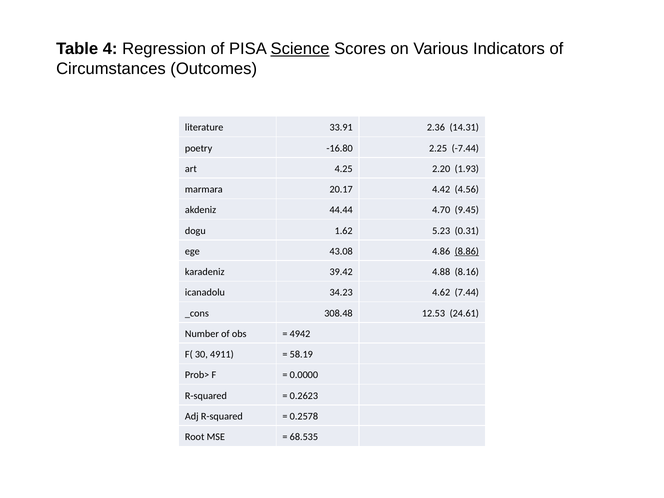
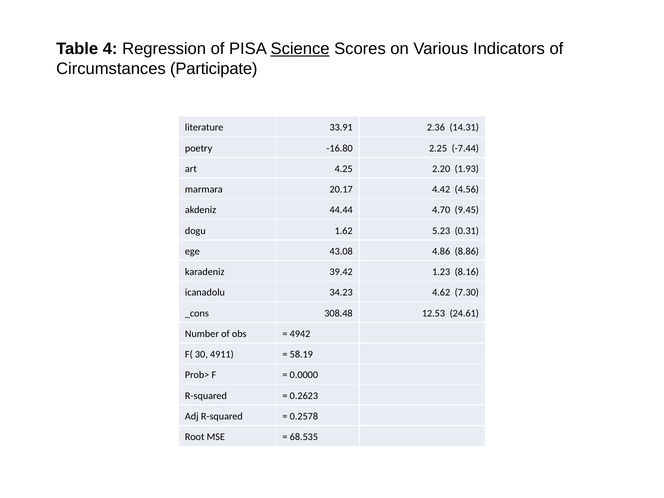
Outcomes: Outcomes -> Participate (214, 69)
8.86 underline: present -> none (467, 251)
4.88: 4.88 -> 1.23 (441, 272)
7.44: 7.44 -> 7.30 (467, 293)
